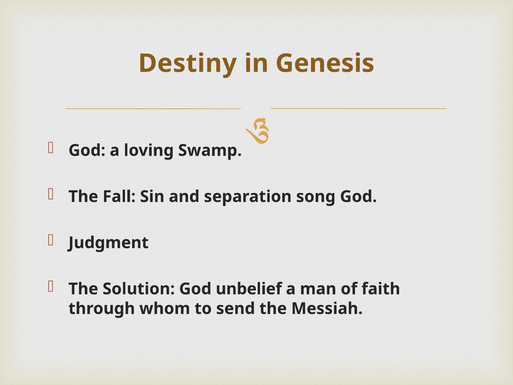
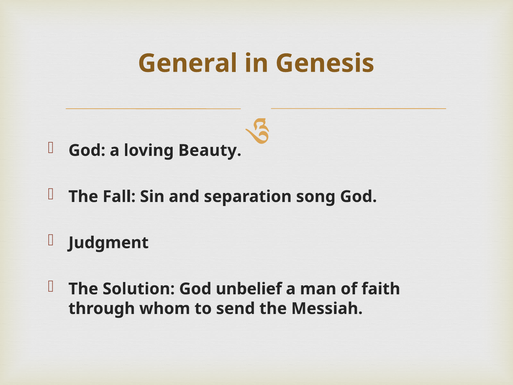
Destiny: Destiny -> General (188, 63)
Swamp: Swamp -> Beauty (210, 150)
